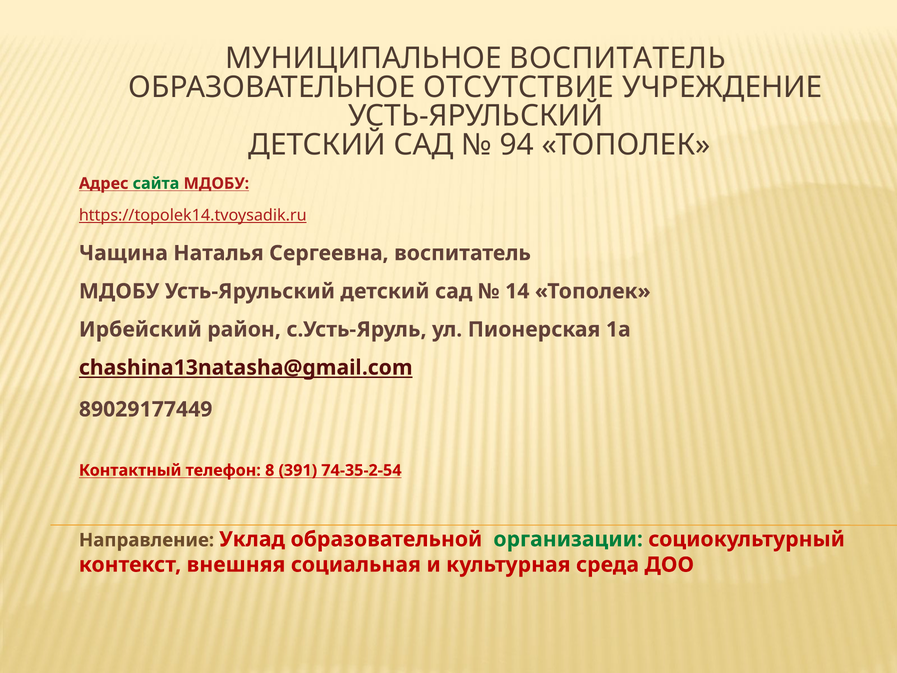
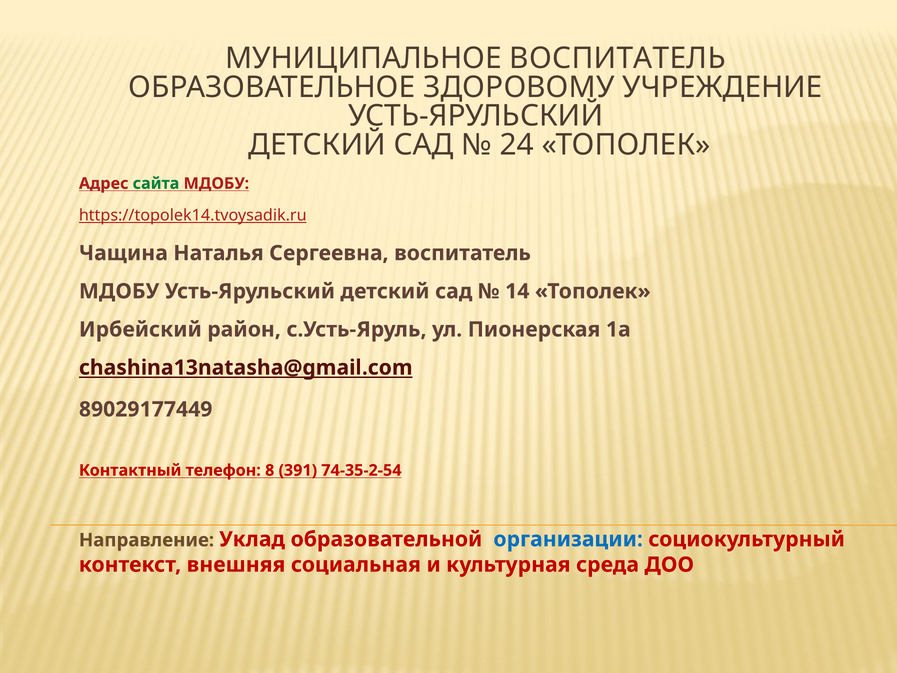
ОТСУТСТВИЕ: ОТСУТСТВИЕ -> ЗДОРОВОМУ (519, 87)
94: 94 -> 24 (517, 145)
организации colour: green -> blue (568, 539)
